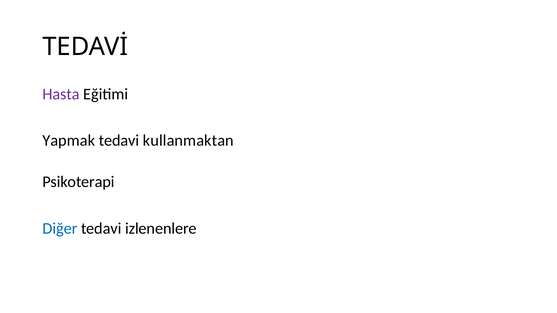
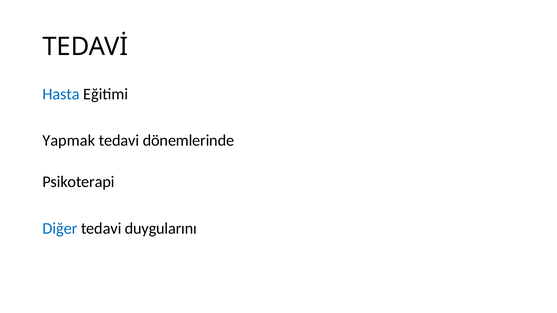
Hasta colour: purple -> blue (61, 94)
kullanmaktan: kullanmaktan -> dönemlerinde (189, 141)
izlenenlere: izlenenlere -> duygularını (161, 229)
